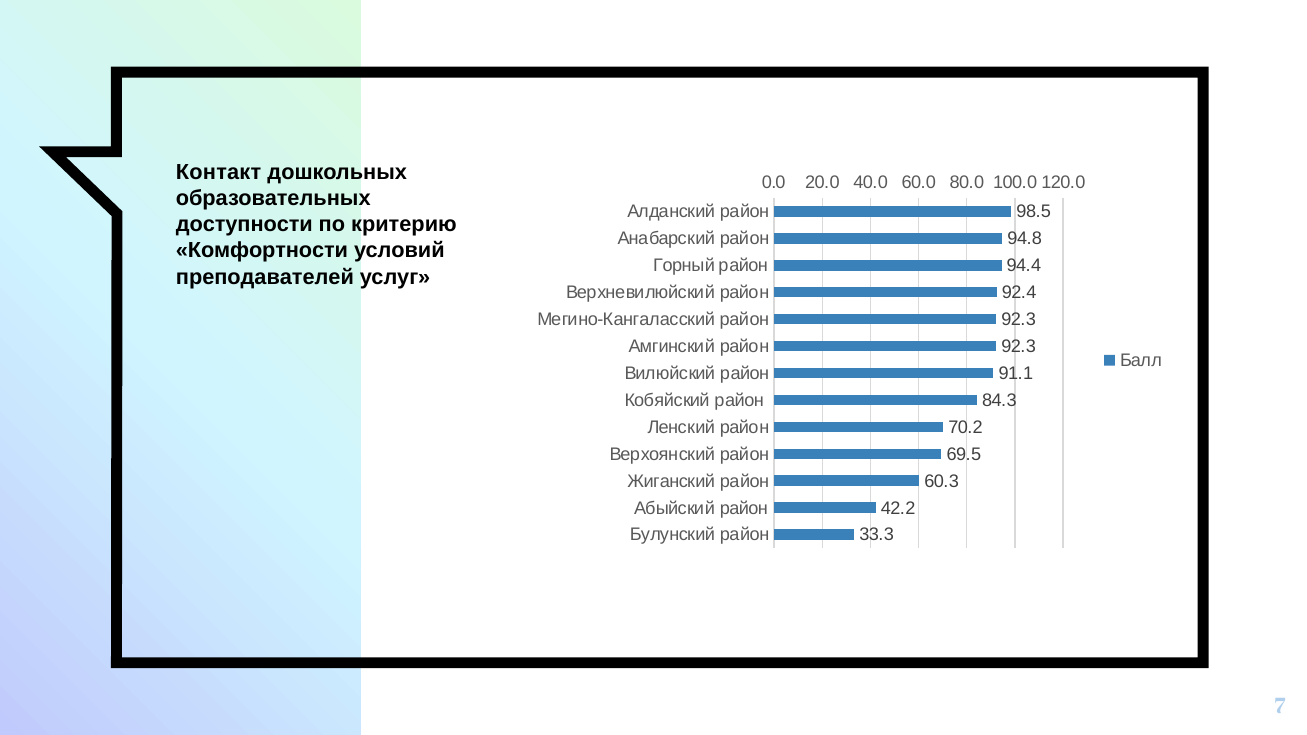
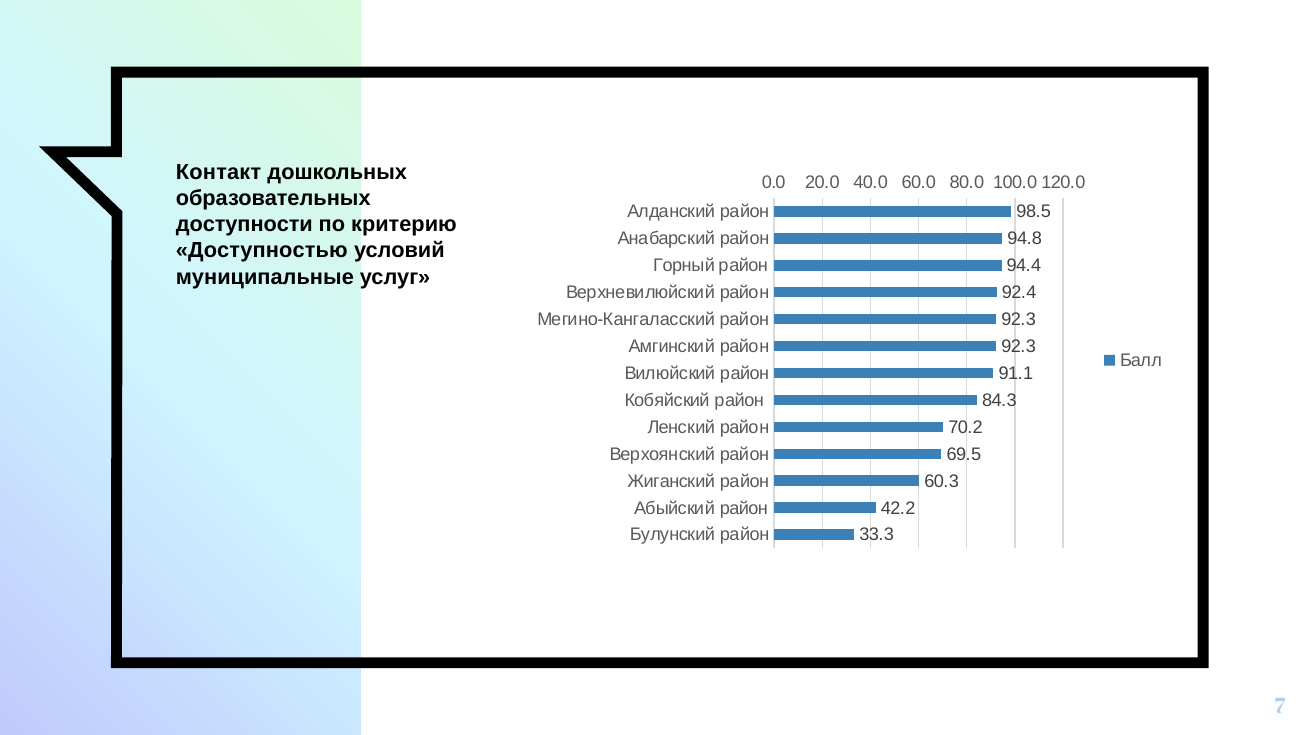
Комфортности: Комфортности -> Доступностью (262, 251)
преподавателей: преподавателей -> муниципальные (265, 277)
